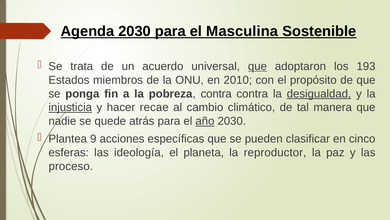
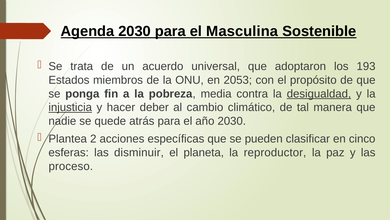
que underline: present -> none (257, 66)
2010: 2010 -> 2053 (238, 80)
pobreza contra: contra -> media (216, 93)
recae: recae -> deber (154, 107)
año underline: present -> none (205, 121)
9: 9 -> 2 (93, 139)
ideología: ideología -> disminuir (139, 152)
